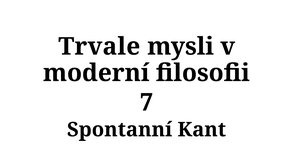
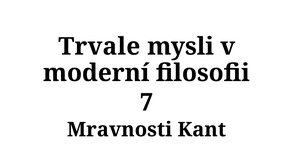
Spontanní: Spontanní -> Mravnosti (120, 130)
